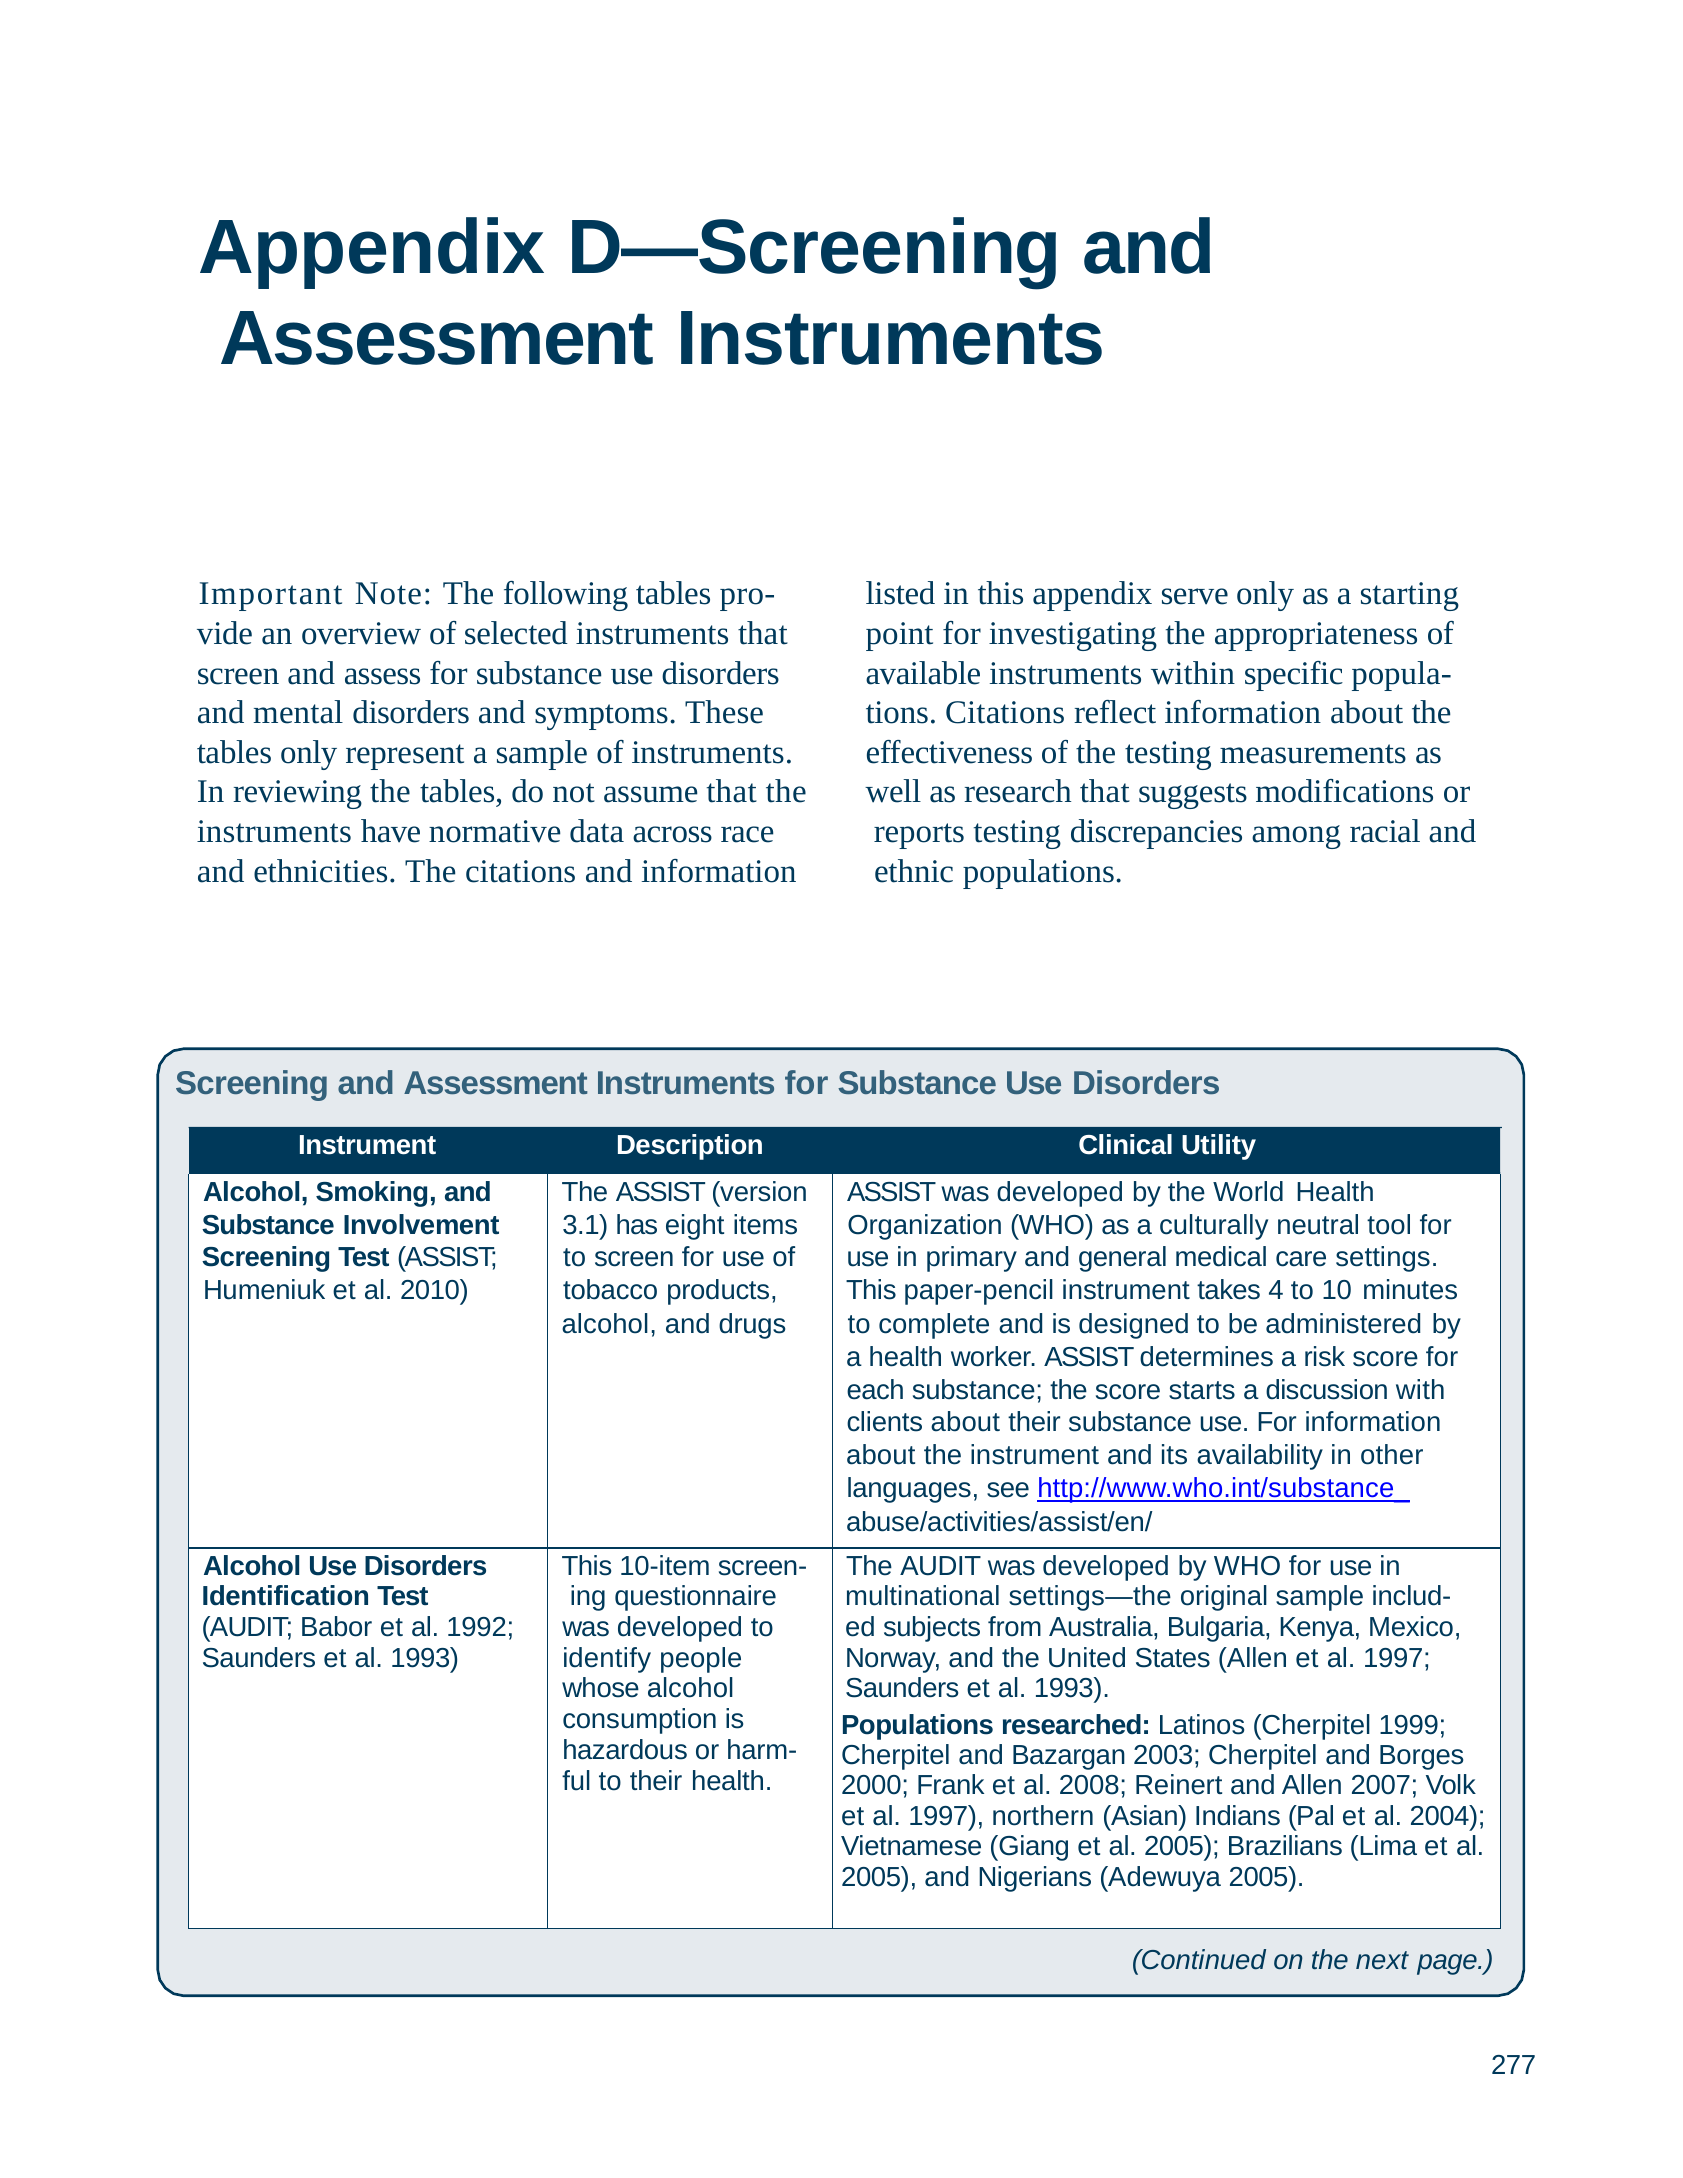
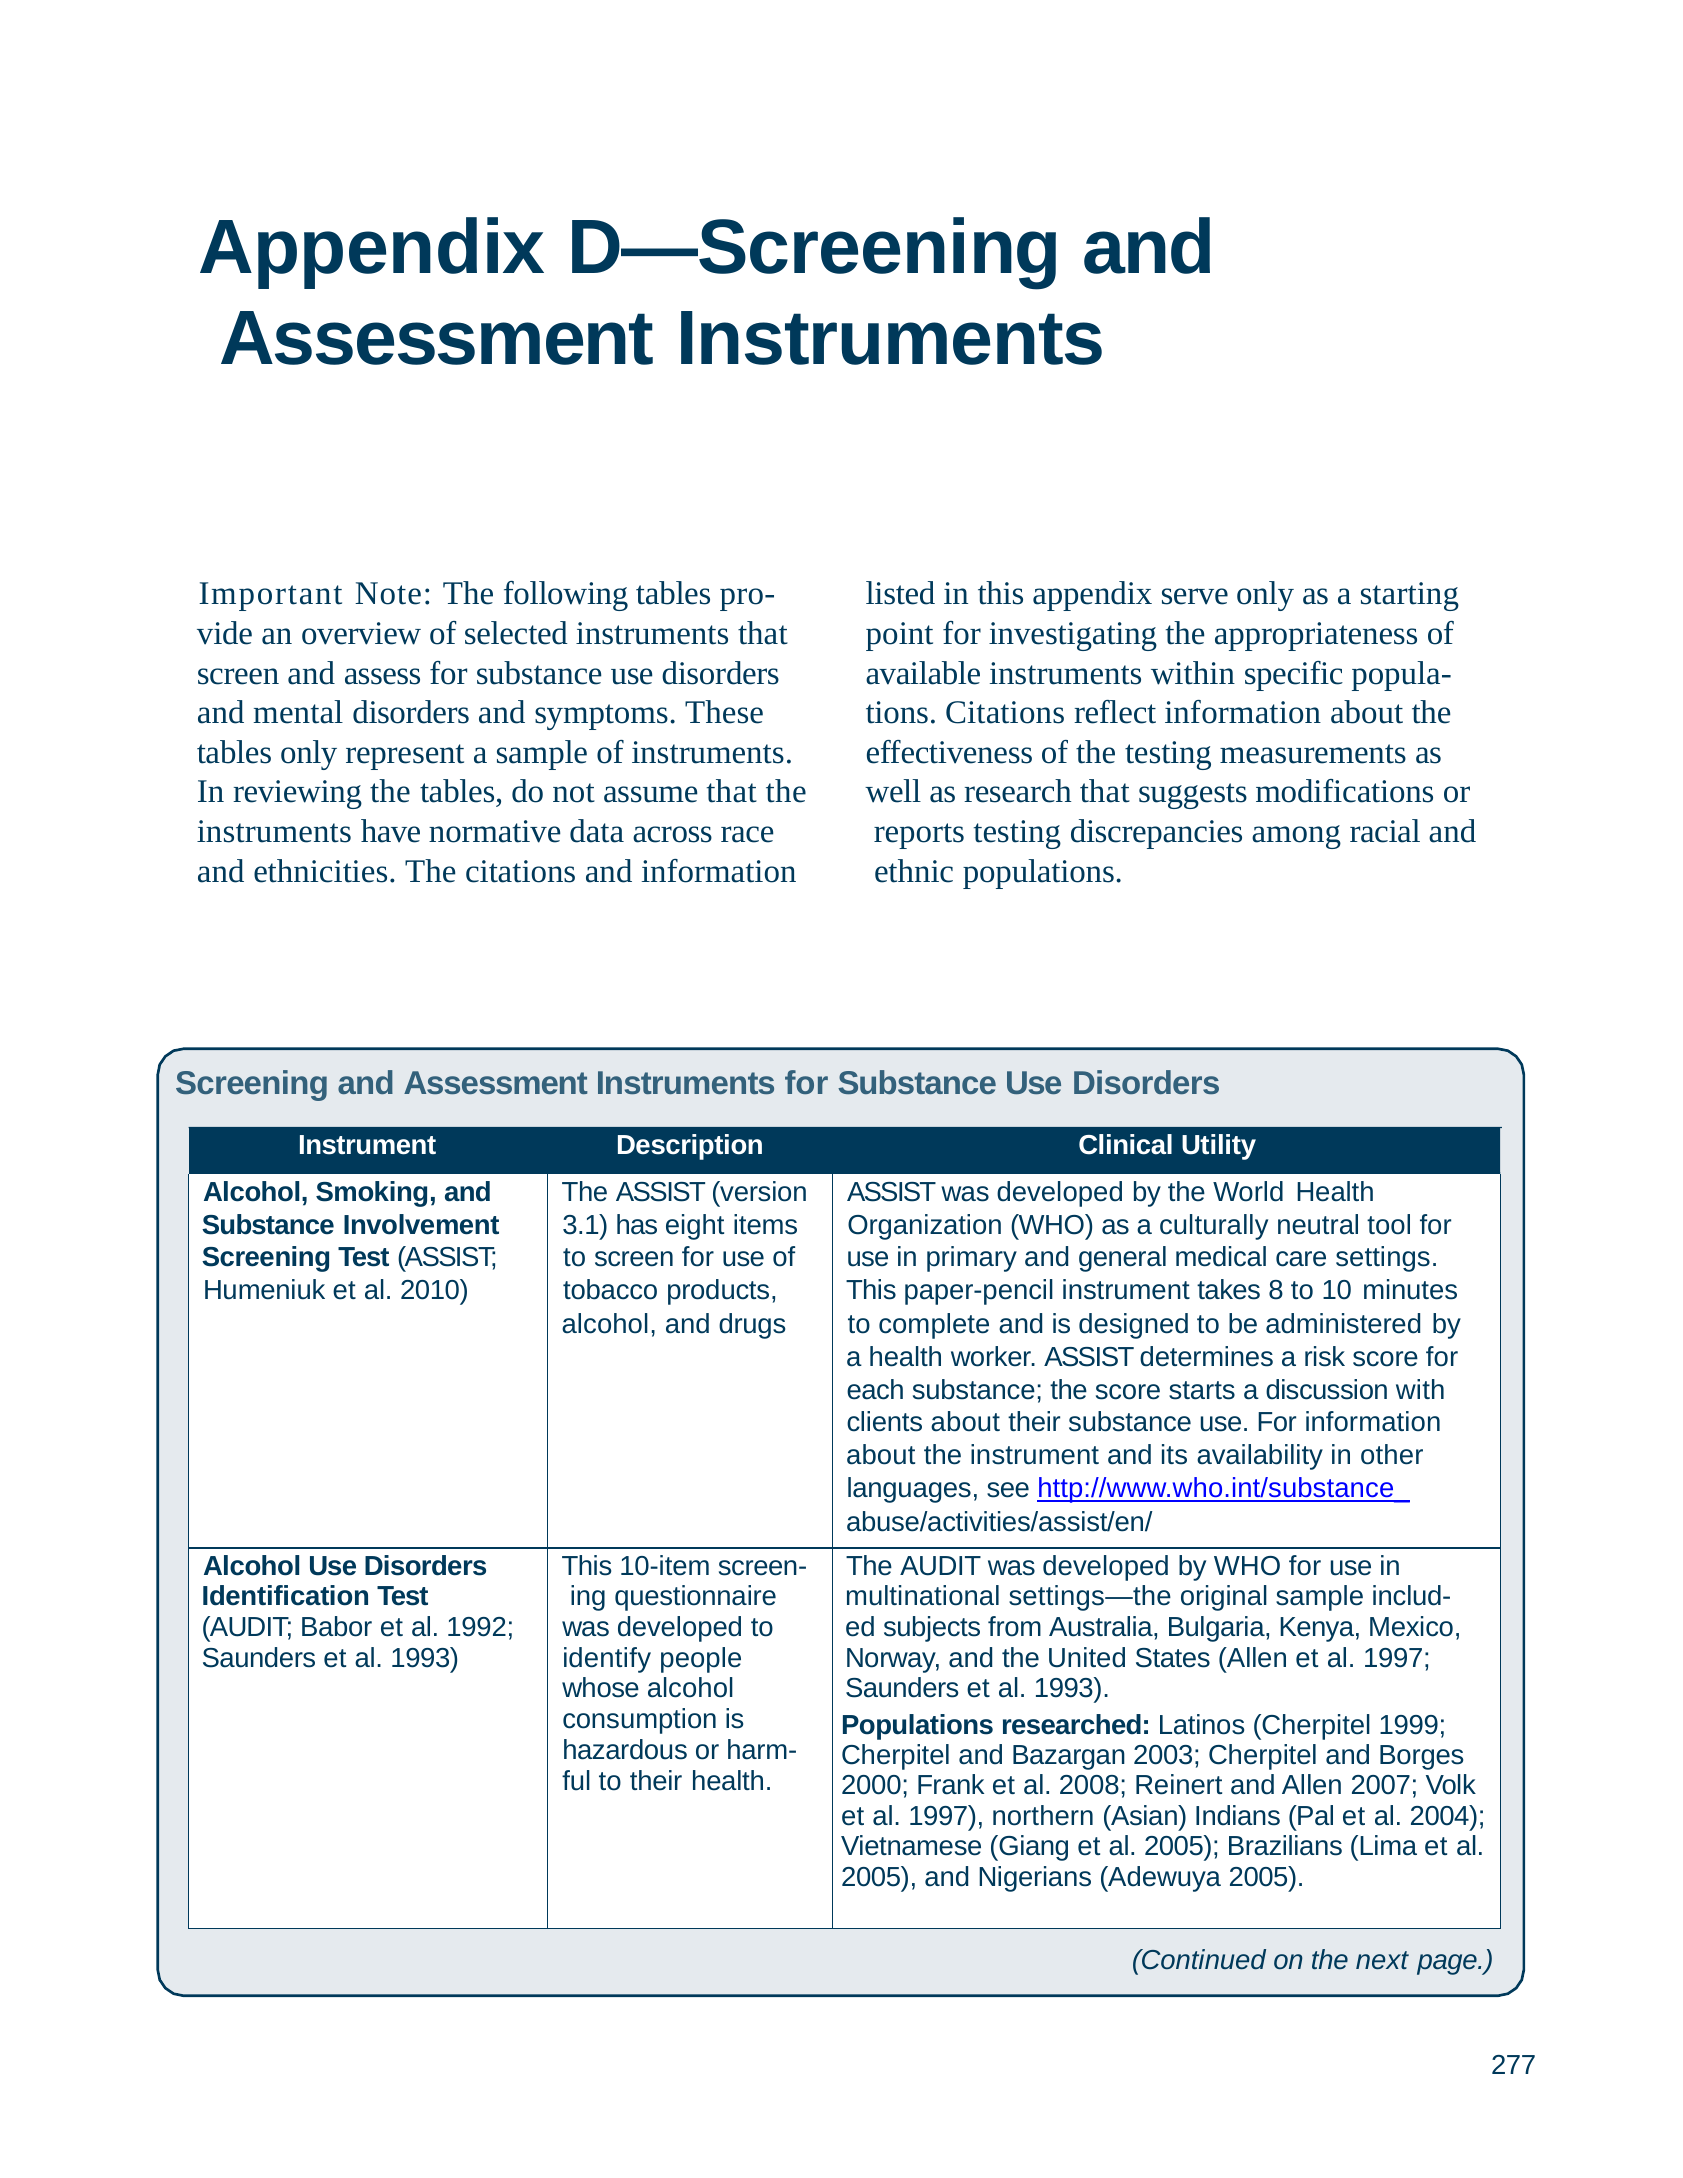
4: 4 -> 8 (1276, 1291)
